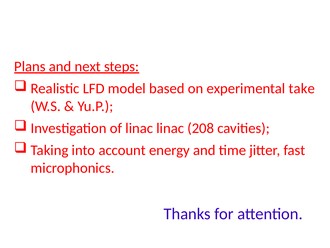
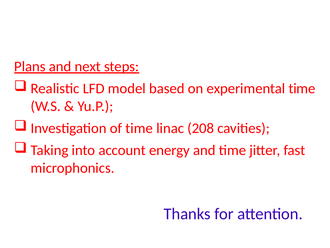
experimental take: take -> time (302, 88)
of linac: linac -> time (139, 128)
